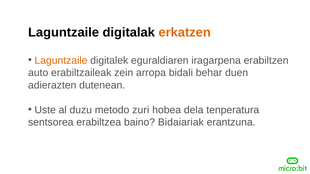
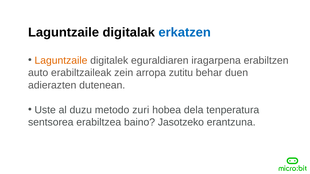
erkatzen colour: orange -> blue (185, 32)
bidali: bidali -> zutitu (181, 73)
Bidaiariak: Bidaiariak -> Jasotzeko (181, 123)
